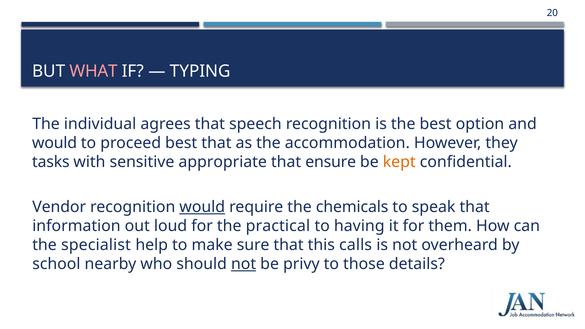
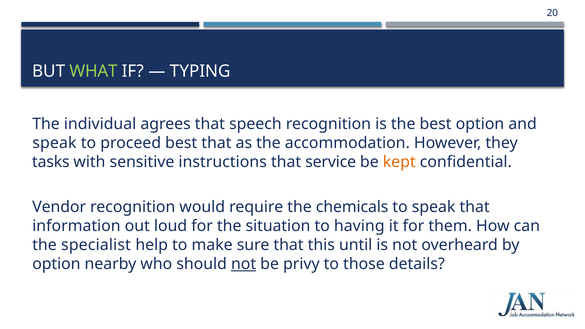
WHAT colour: pink -> light green (94, 71)
would: would -> speak (54, 143)
appropriate: appropriate -> instructions (223, 162)
ensure: ensure -> service (331, 162)
would underline: present -> none (202, 207)
practical: practical -> situation (278, 226)
calls: calls -> until (356, 245)
school: school -> option (56, 264)
